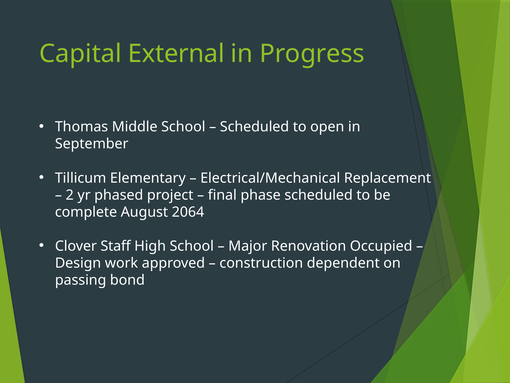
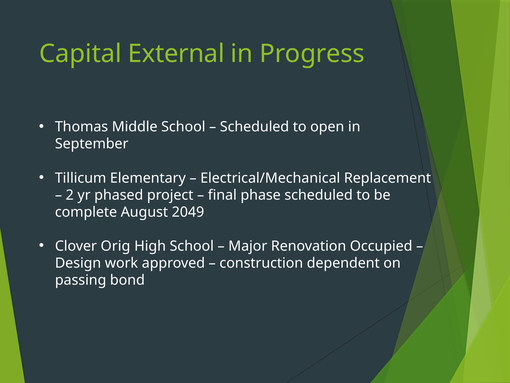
2064: 2064 -> 2049 (188, 212)
Staff: Staff -> Orig (116, 246)
